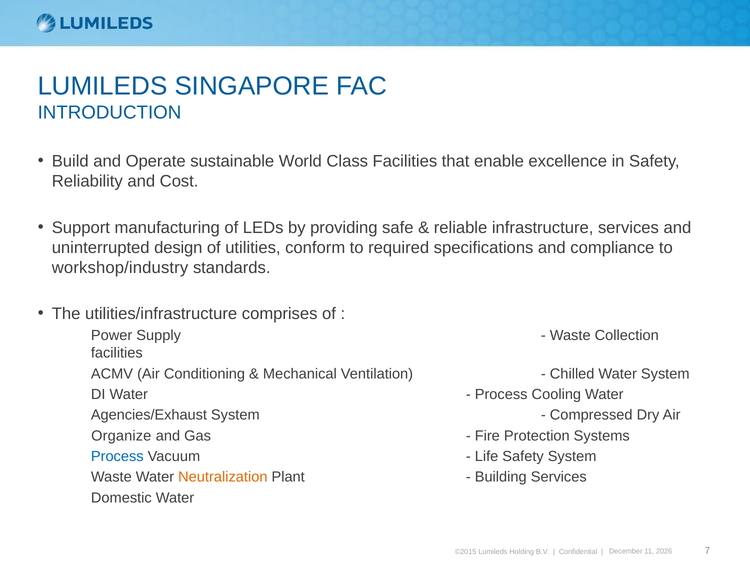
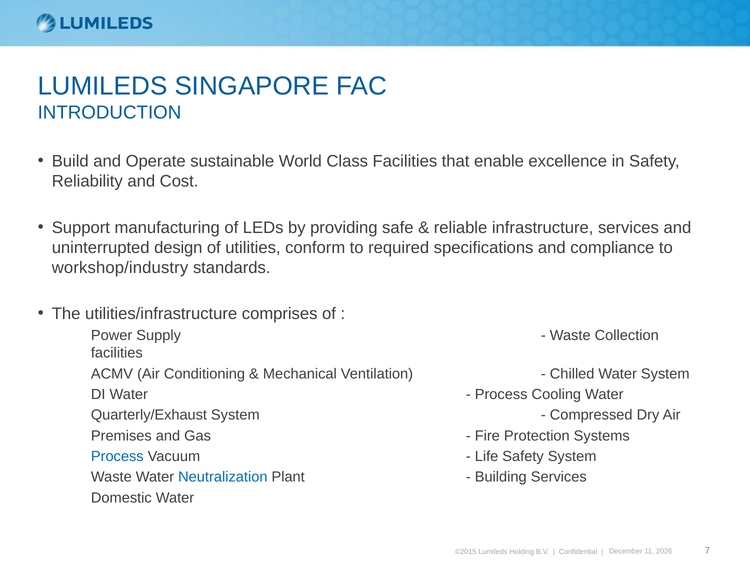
Agencies/Exhaust: Agencies/Exhaust -> Quarterly/Exhaust (149, 415)
Organize: Organize -> Premises (121, 435)
Neutralization colour: orange -> blue (223, 477)
